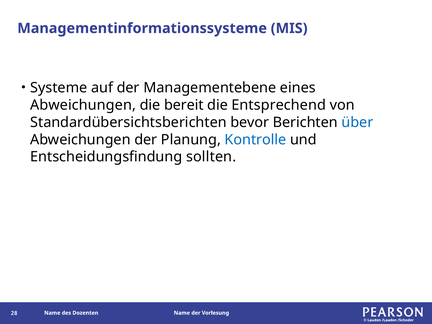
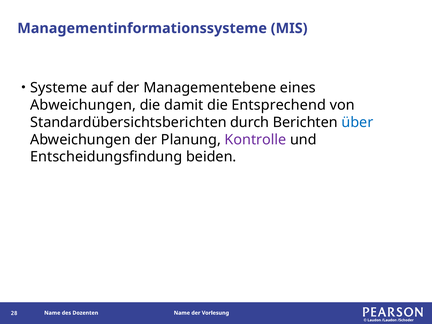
bereit: bereit -> damit (184, 105)
bevor: bevor -> durch (250, 122)
Kontrolle colour: blue -> purple (255, 140)
sollten: sollten -> beiden (211, 157)
